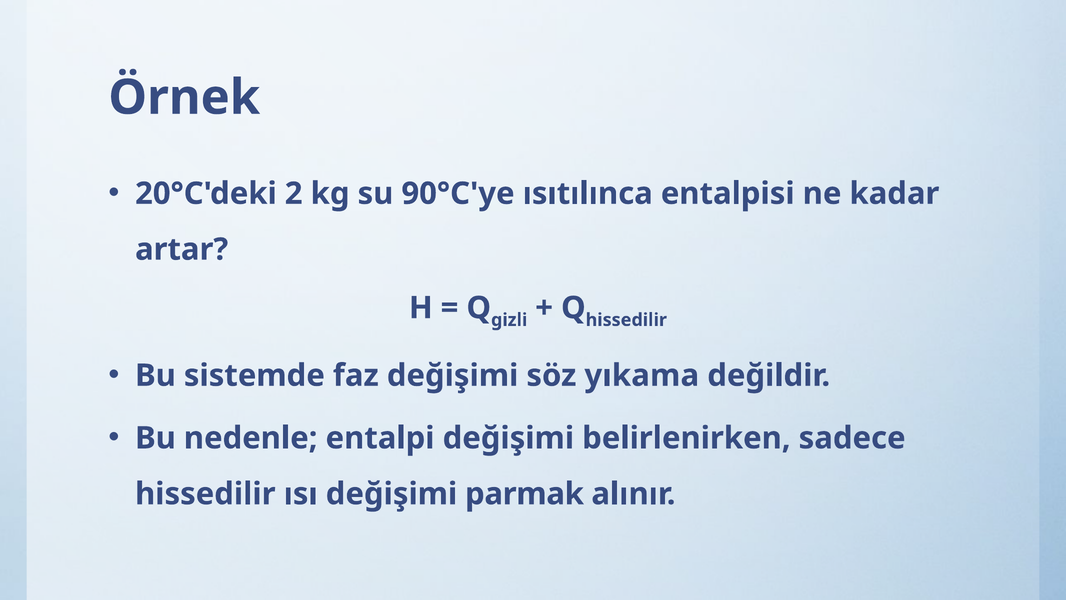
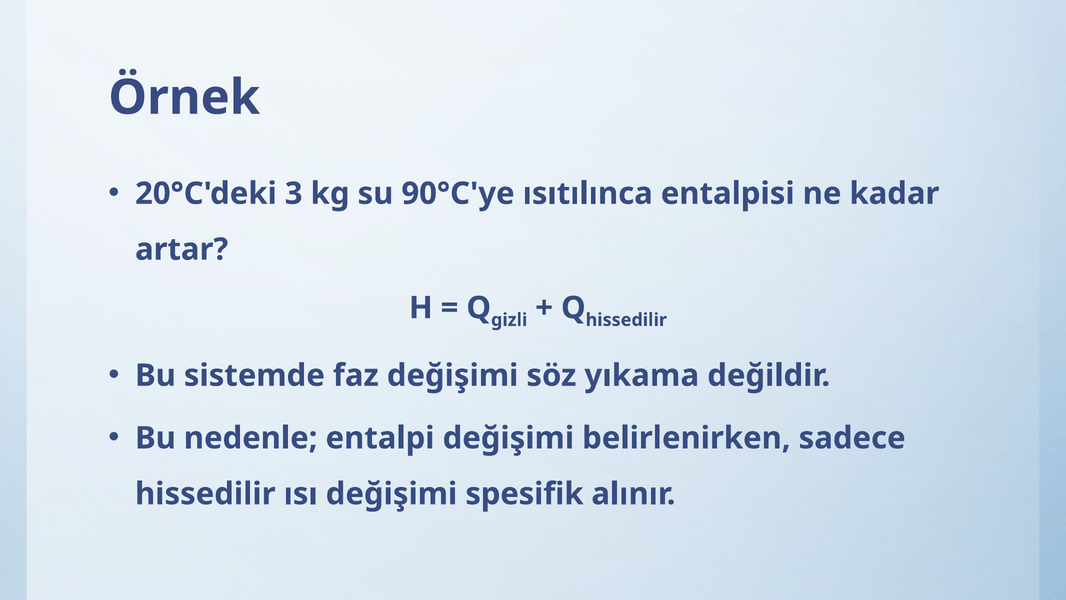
2: 2 -> 3 (294, 194)
parmak: parmak -> spesifik (524, 494)
